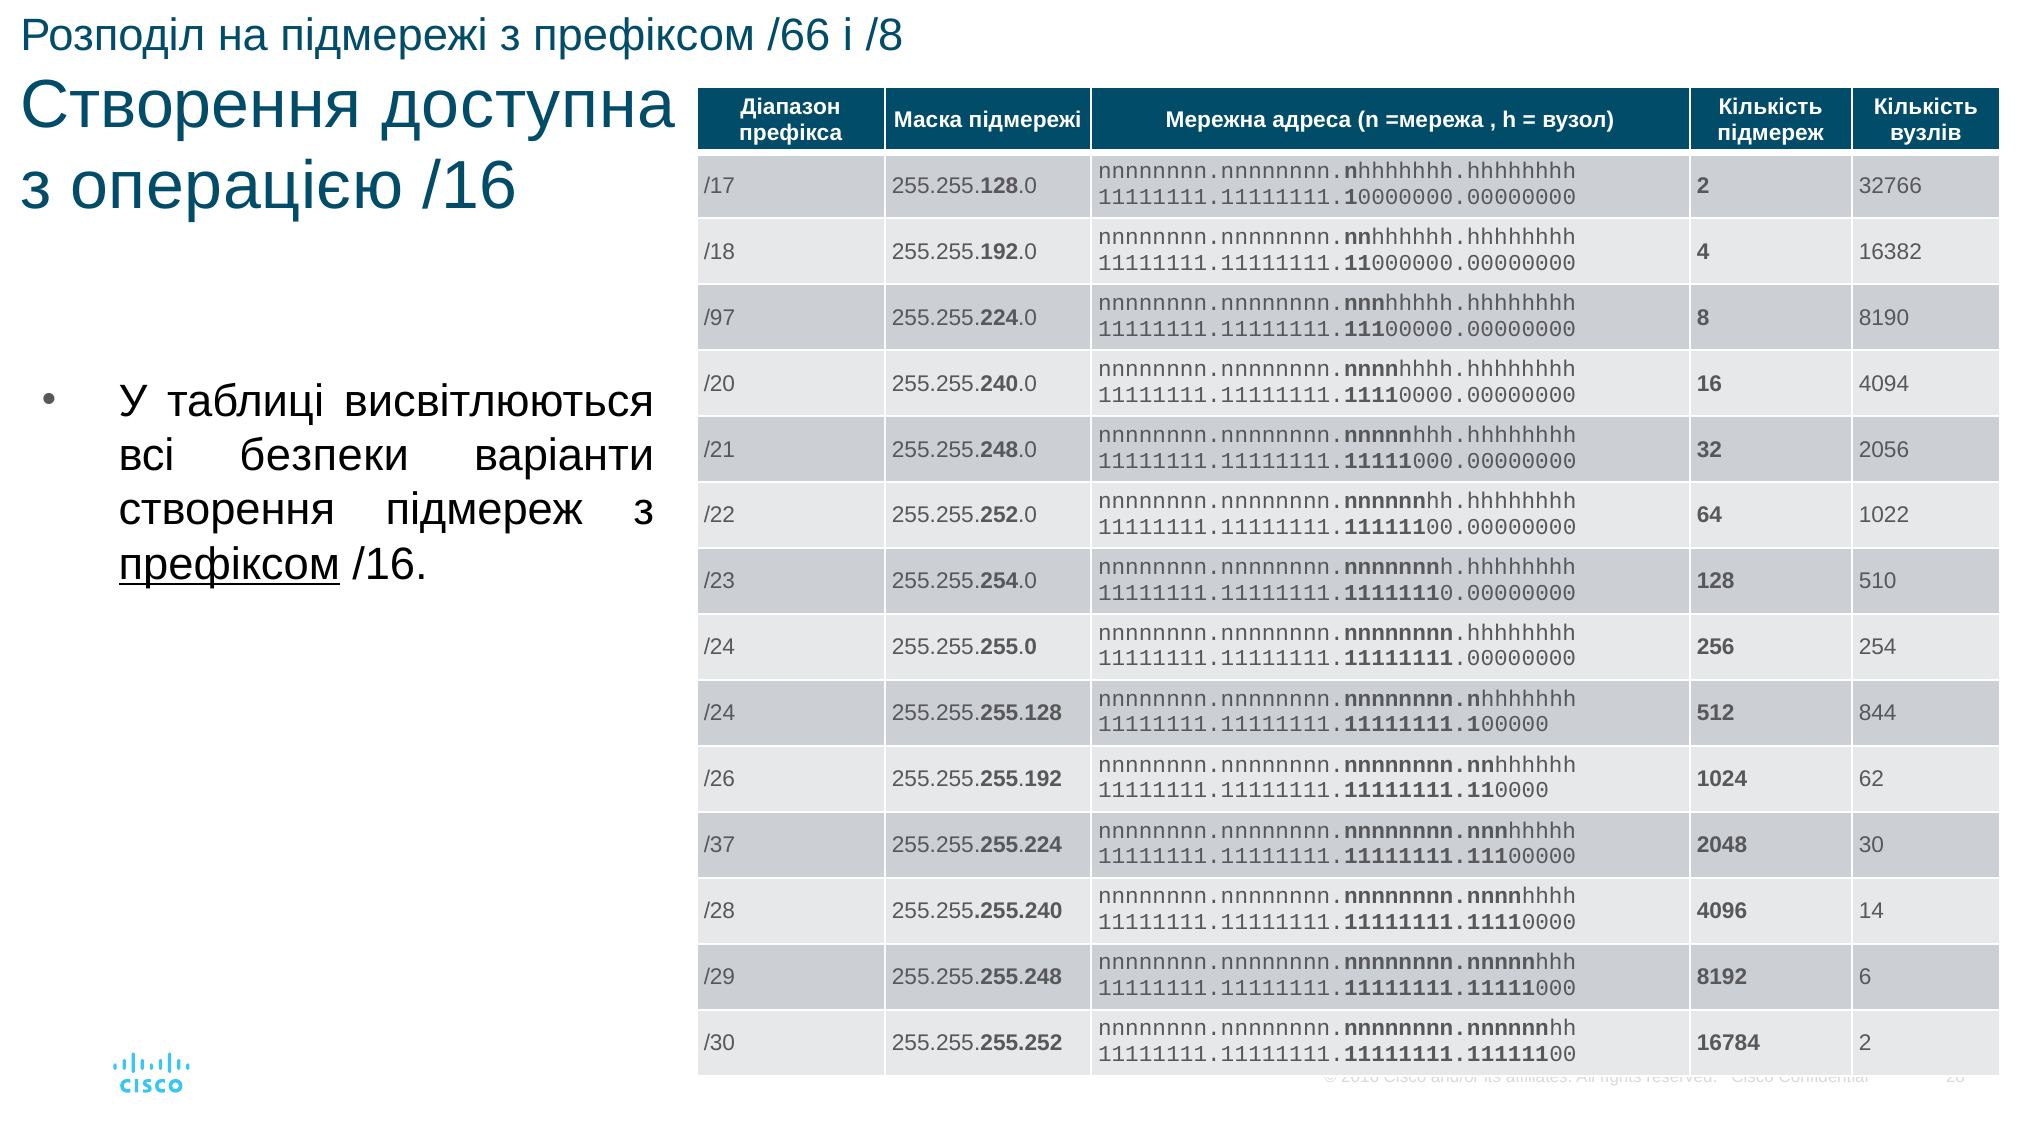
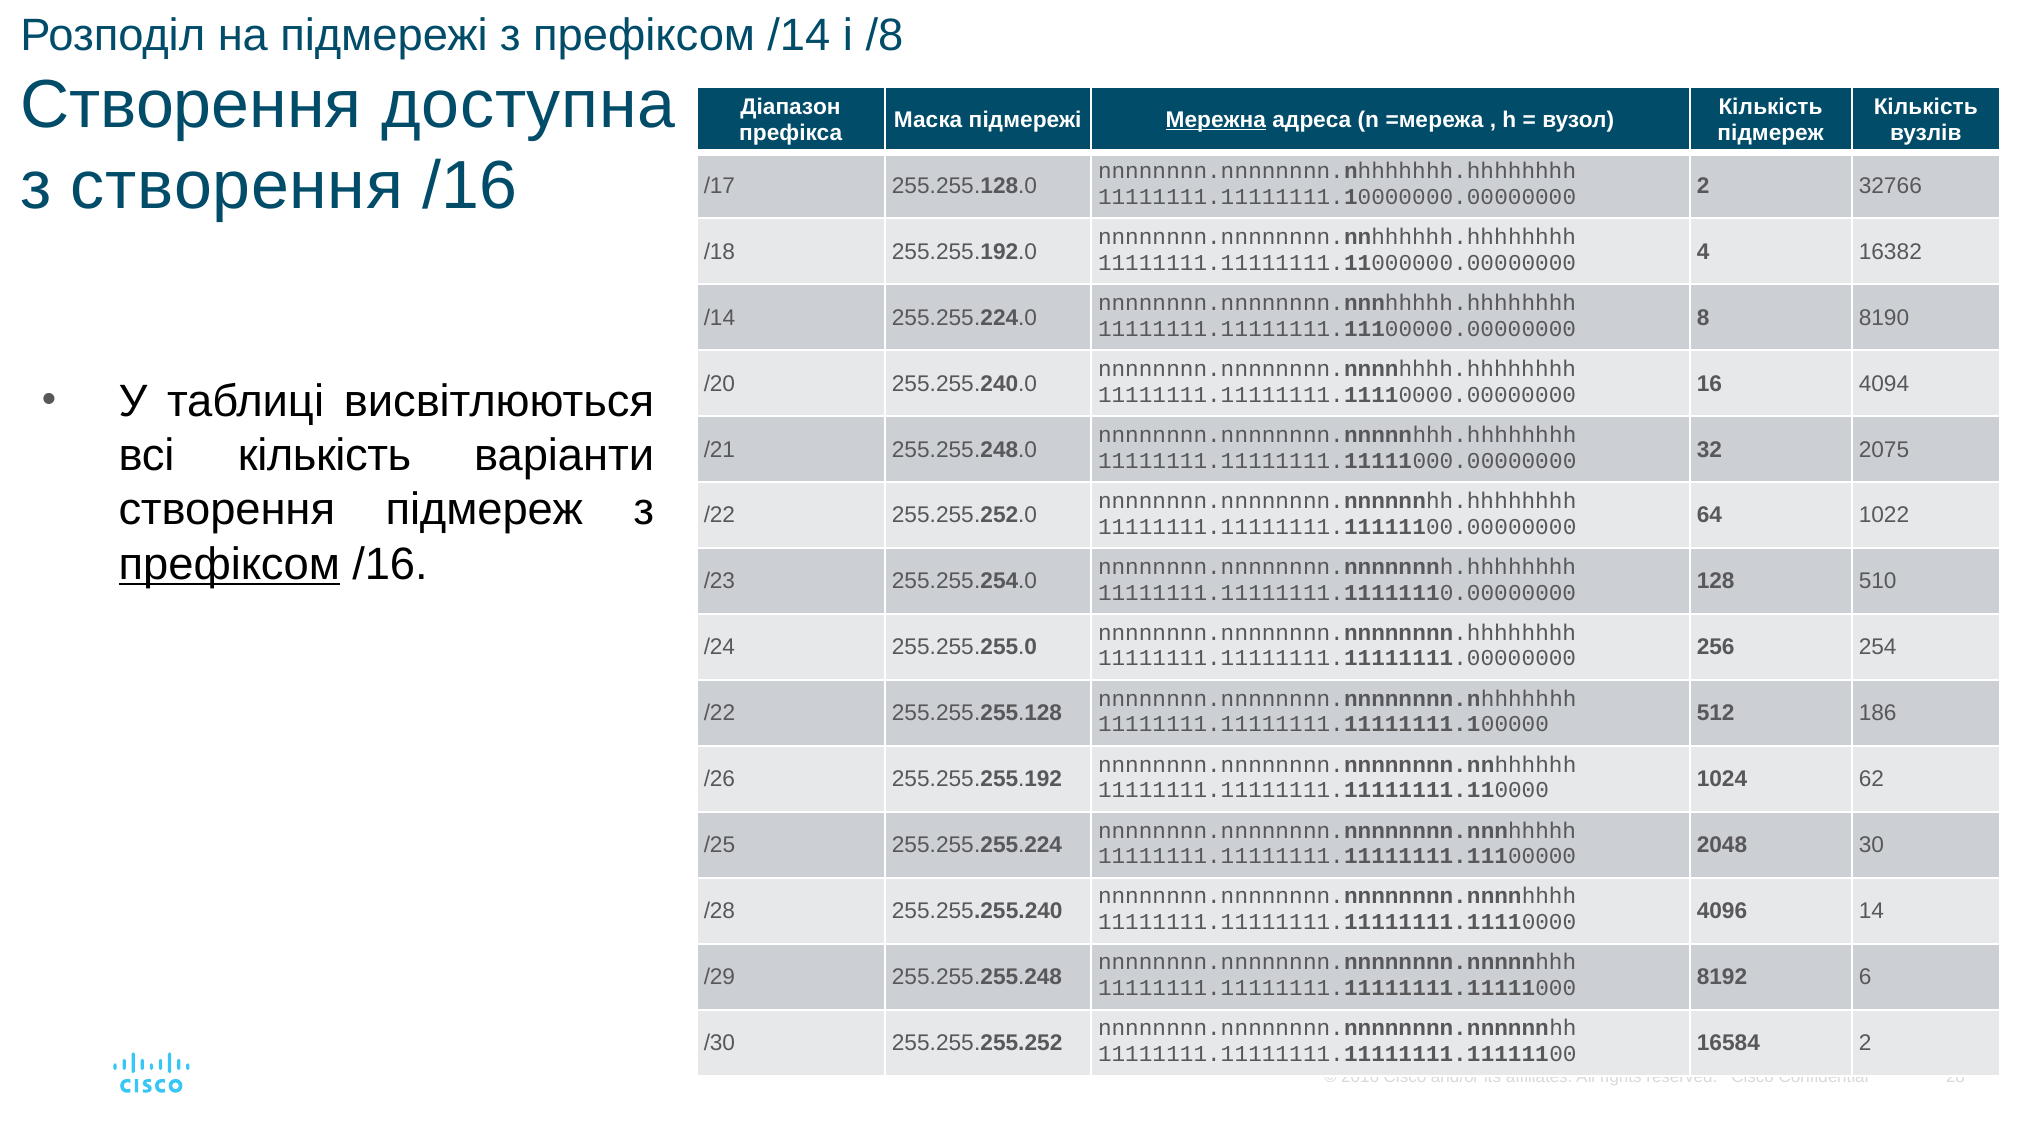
префіксом /66: /66 -> /14 (799, 35)
Мережна underline: none -> present (1216, 120)
з операцією: операцією -> створення (237, 187)
/97: /97 -> /14 (719, 318)
всі безпеки: безпеки -> кількість (325, 456)
2056: 2056 -> 2075 (1884, 450)
/24: /24 -> /22 (719, 714)
844: 844 -> 186 (1878, 714)
/37: /37 -> /25 (719, 846)
16784: 16784 -> 16584 (1728, 1044)
